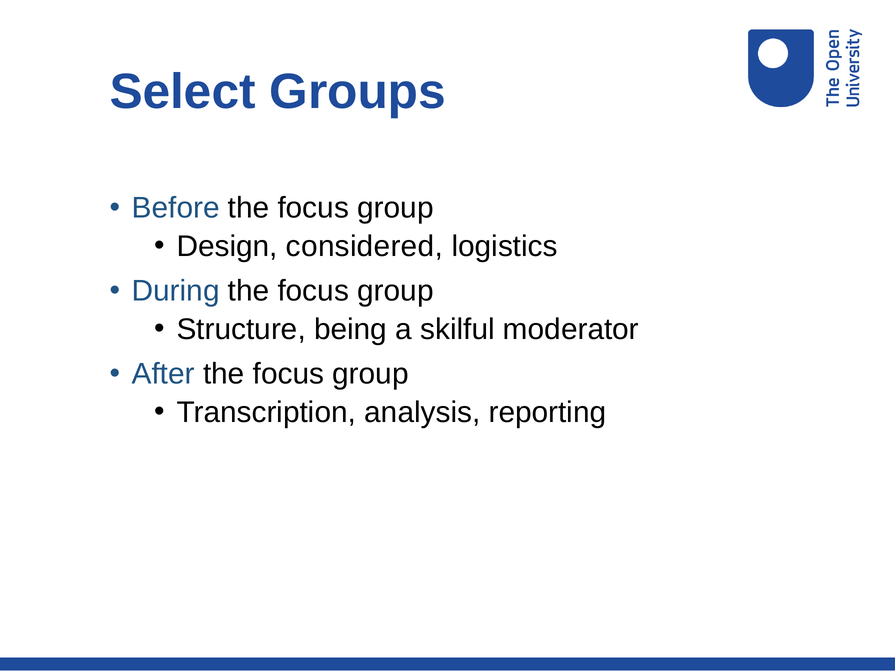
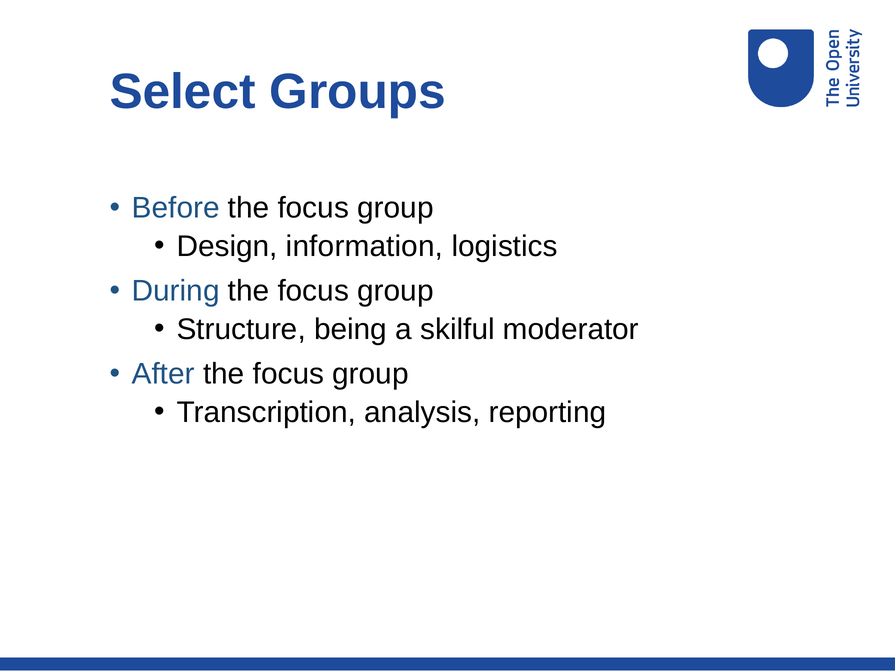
considered: considered -> information (365, 246)
